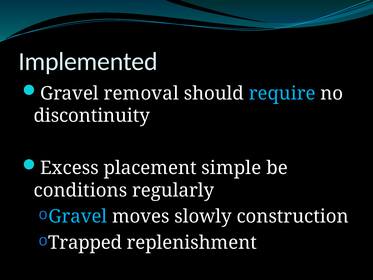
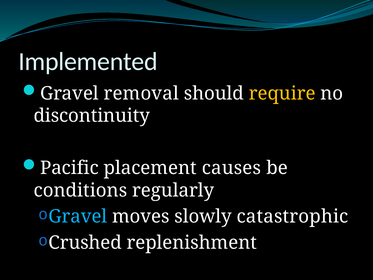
require colour: light blue -> yellow (282, 93)
Excess: Excess -> Pacific (69, 168)
simple: simple -> causes (231, 168)
construction: construction -> catastrophic (292, 216)
Trapped: Trapped -> Crushed (85, 242)
